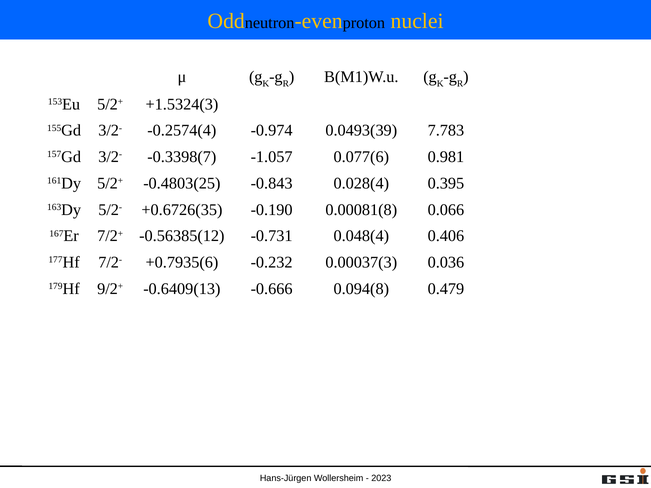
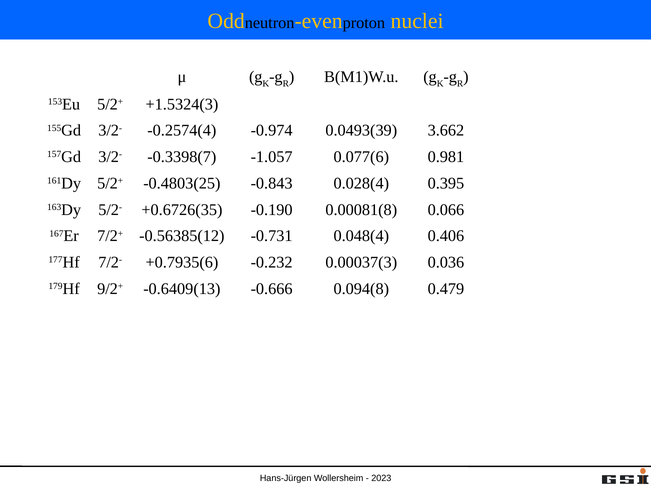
7.783: 7.783 -> 3.662 (446, 131)
